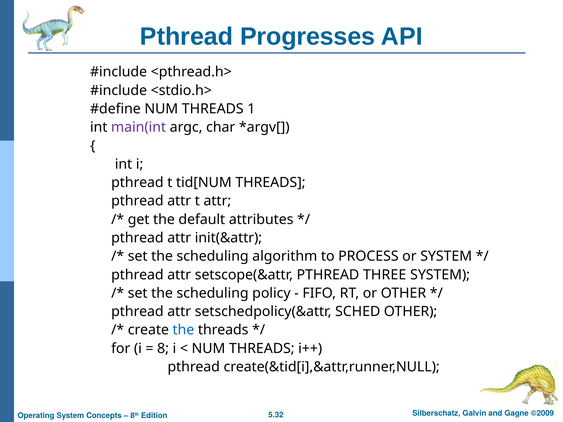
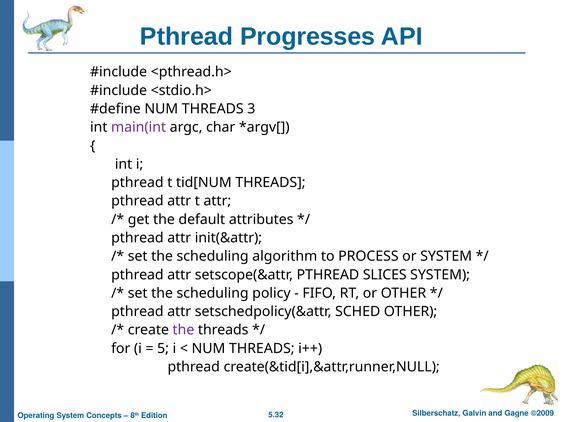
1: 1 -> 3 (251, 109)
THREE: THREE -> SLICES (385, 275)
the colour: blue -> purple (183, 330)
8: 8 -> 5 (163, 349)
